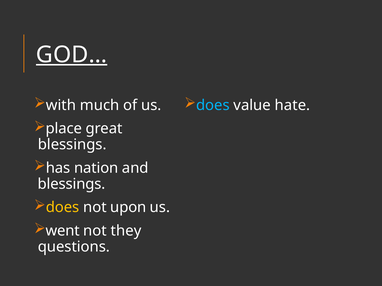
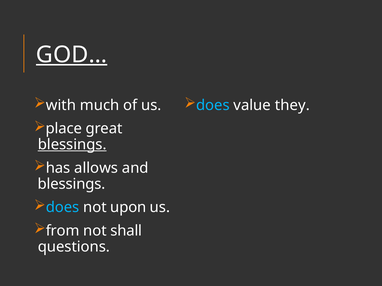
hate: hate -> they (292, 105)
blessings underline: none -> present (72, 145)
nation: nation -> allows (96, 168)
does colour: yellow -> light blue (63, 208)
went: went -> from (63, 231)
they: they -> shall (126, 231)
